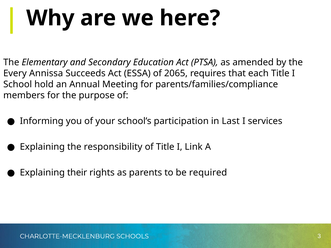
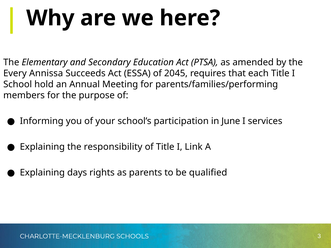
2065: 2065 -> 2045 (176, 73)
parents/families/compliance: parents/families/compliance -> parents/families/performing (217, 85)
Last: Last -> June (231, 121)
their: their -> days (77, 173)
required: required -> qualified (208, 173)
